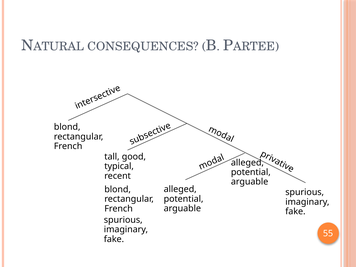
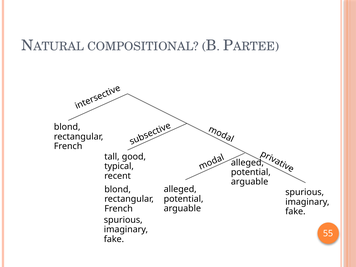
CONSEQUENCES: CONSEQUENCES -> COMPOSITIONAL (143, 47)
